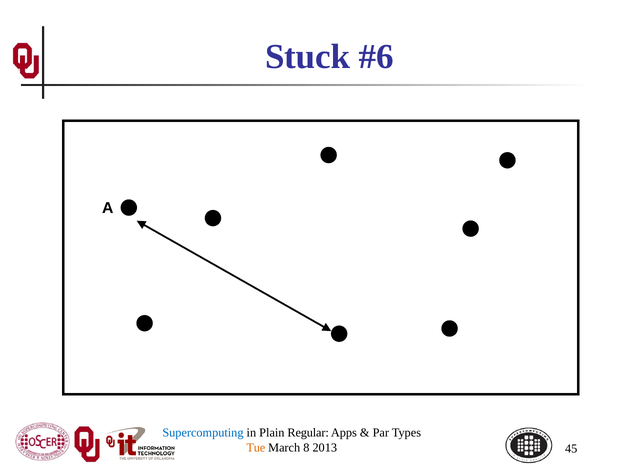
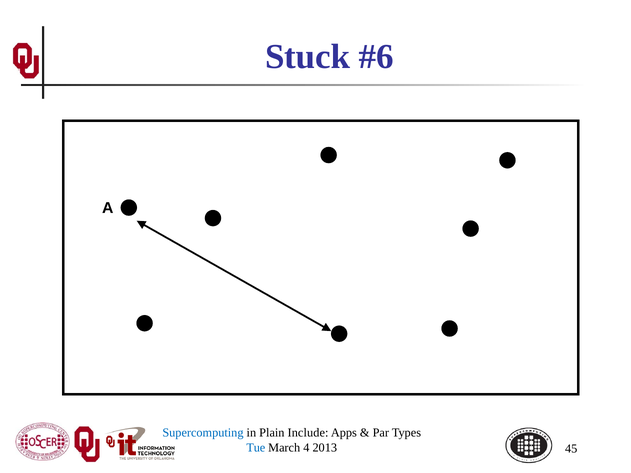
Regular: Regular -> Include (308, 433)
Tue colour: orange -> blue (256, 448)
8: 8 -> 4 (306, 448)
